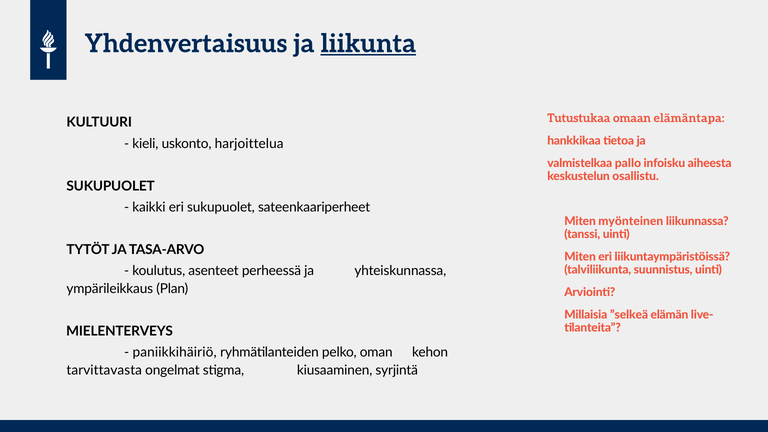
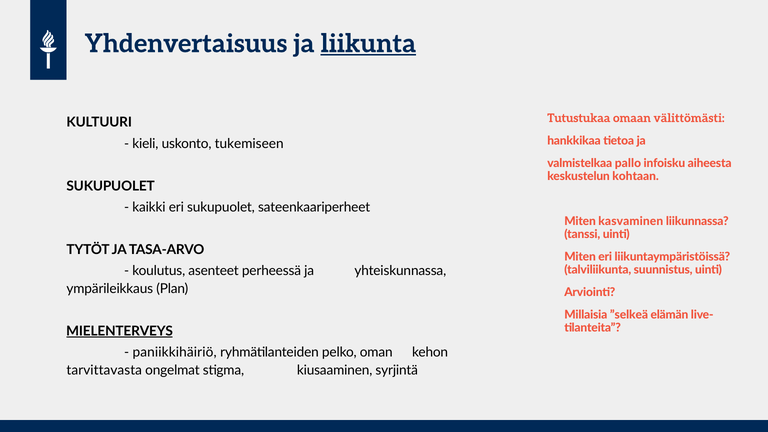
elämäntapa: elämäntapa -> välittömästi (689, 118)
harjoittelua: harjoittelua -> tukemiseen (249, 144)
osallistu: osallistu -> kohtaan (636, 176)
myönteinen: myönteinen -> kasvaminen (631, 221)
MIELENTERVEYS underline: none -> present (120, 331)
